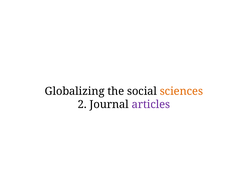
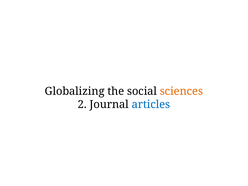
articles colour: purple -> blue (151, 104)
